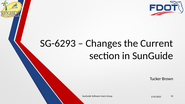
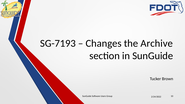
SG-6293: SG-6293 -> SG-7193 (58, 43)
Current: Current -> Archive (157, 43)
